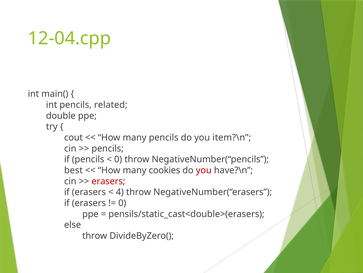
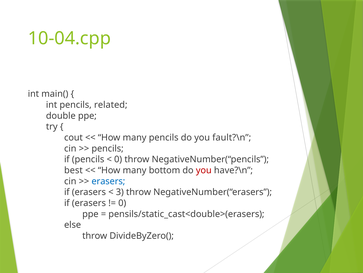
12-04.cpp: 12-04.cpp -> 10-04.cpp (69, 38)
item?\n: item?\n -> fault?\n (232, 137)
cookies: cookies -> bottom (164, 170)
erasers colour: red -> blue (108, 181)
4: 4 -> 3 (120, 192)
